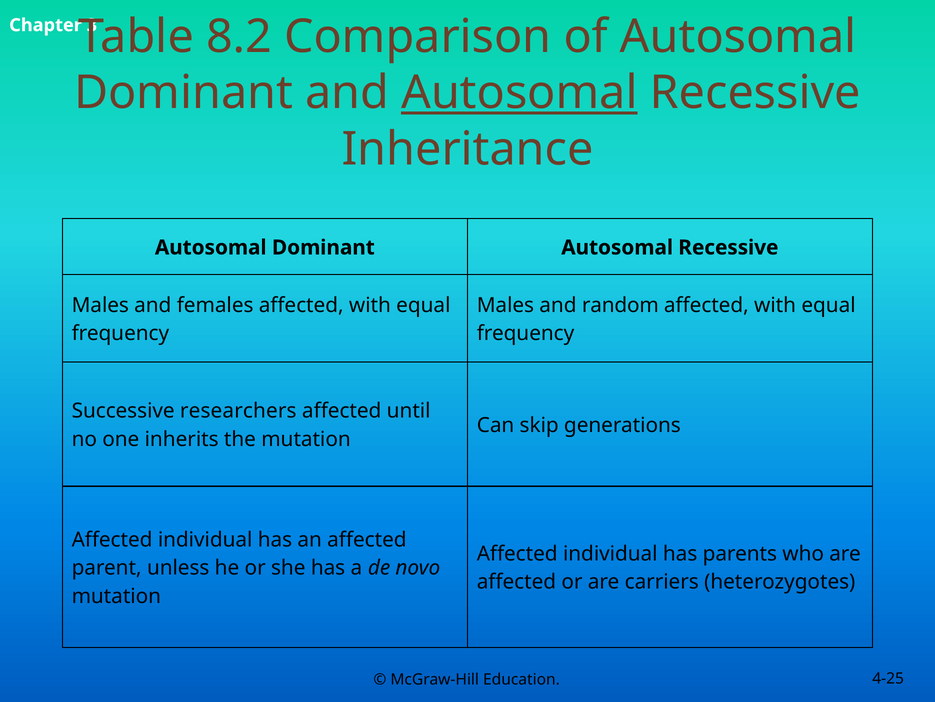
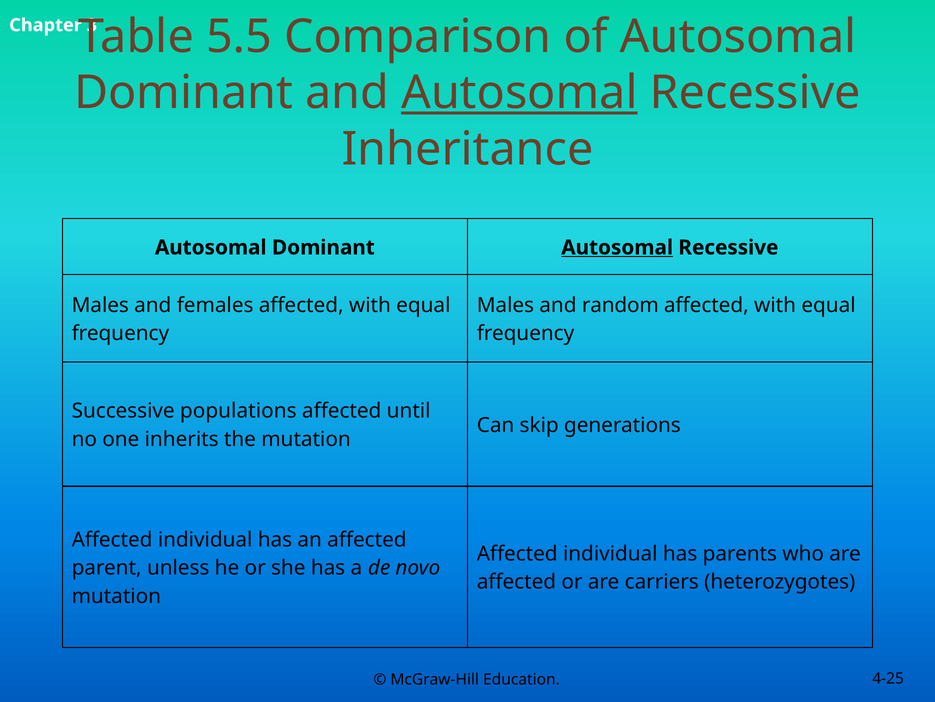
8.2: 8.2 -> 5.5 (239, 37)
Autosomal underline: none -> present (617, 247)
researchers: researchers -> populations (238, 411)
